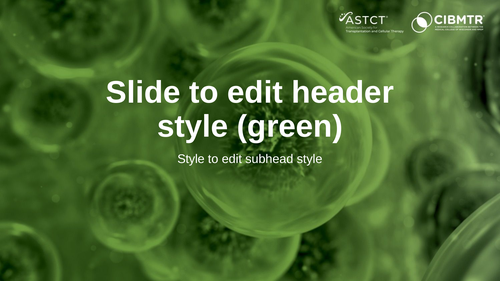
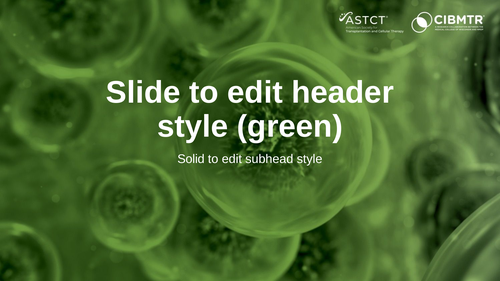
Style: Style -> Solid (191, 159)
